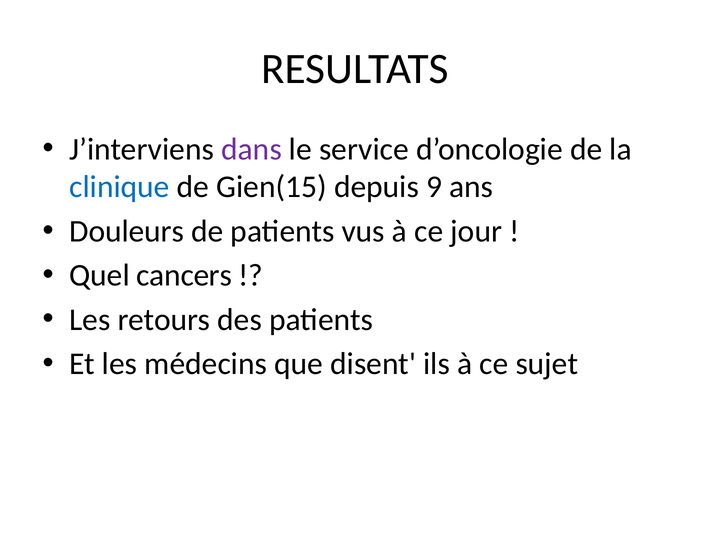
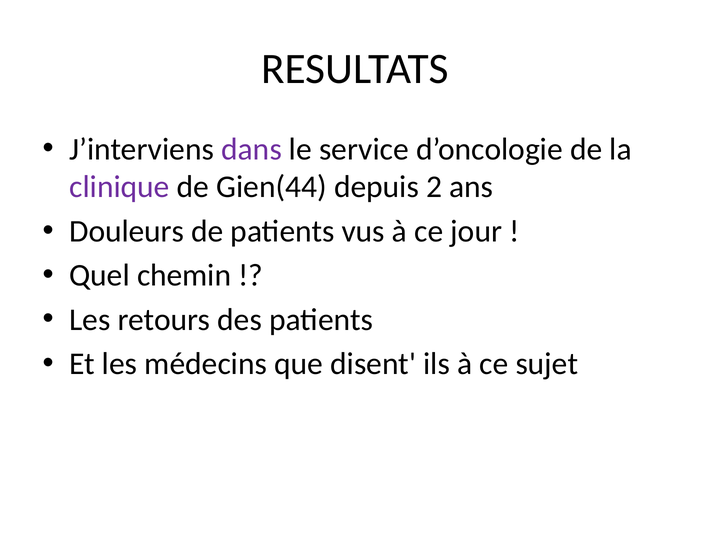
clinique colour: blue -> purple (119, 187)
Gien(15: Gien(15 -> Gien(44 (272, 187)
9: 9 -> 2 (434, 187)
cancers: cancers -> chemin (184, 275)
